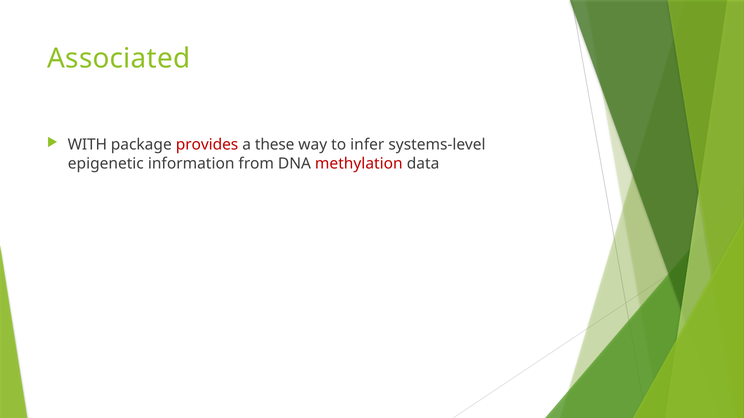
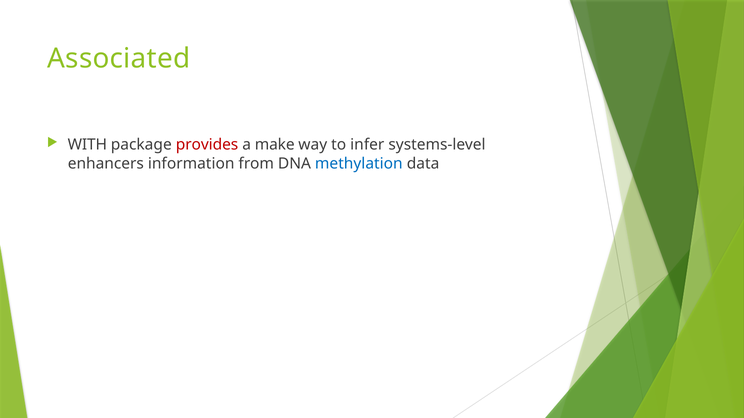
these: these -> make (275, 145)
epigenetic: epigenetic -> enhancers (106, 164)
methylation colour: red -> blue (359, 164)
